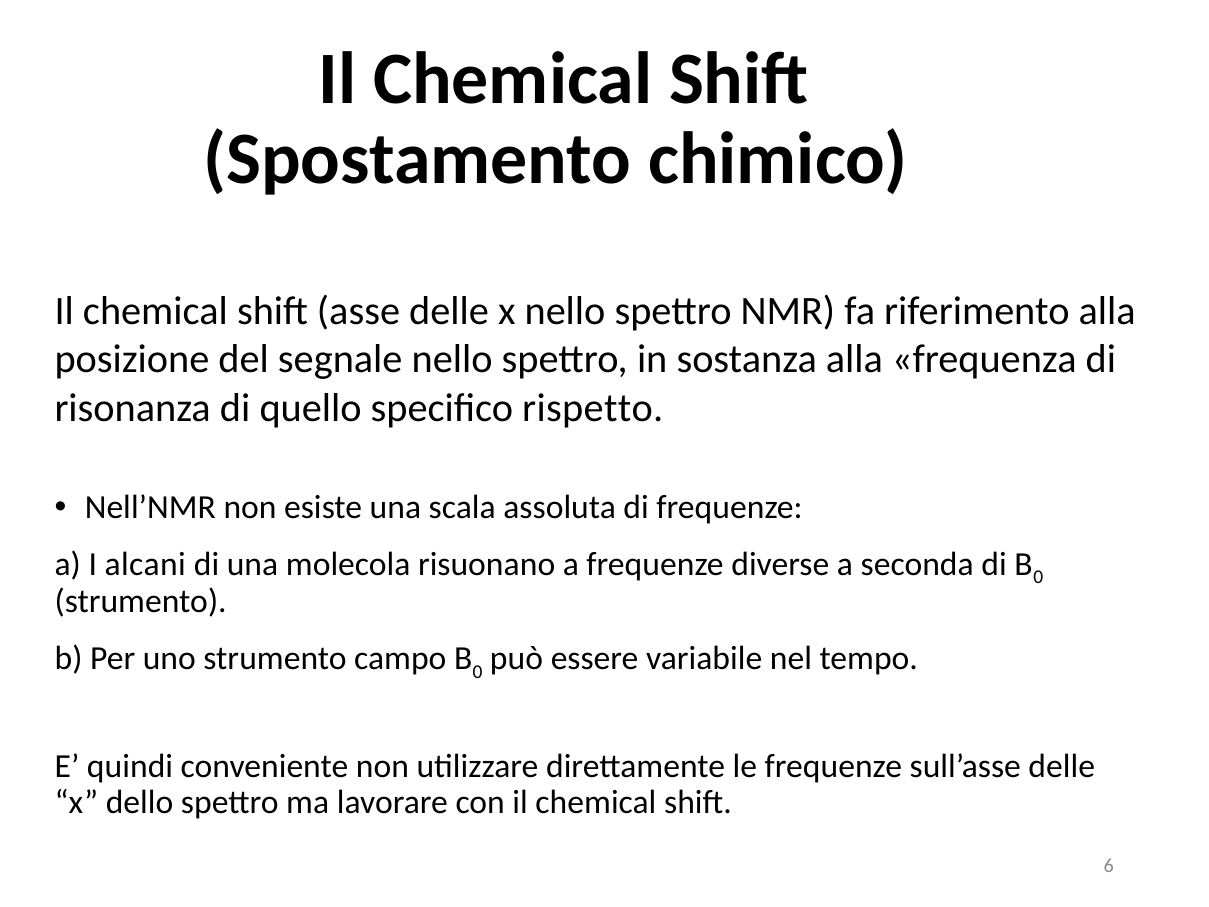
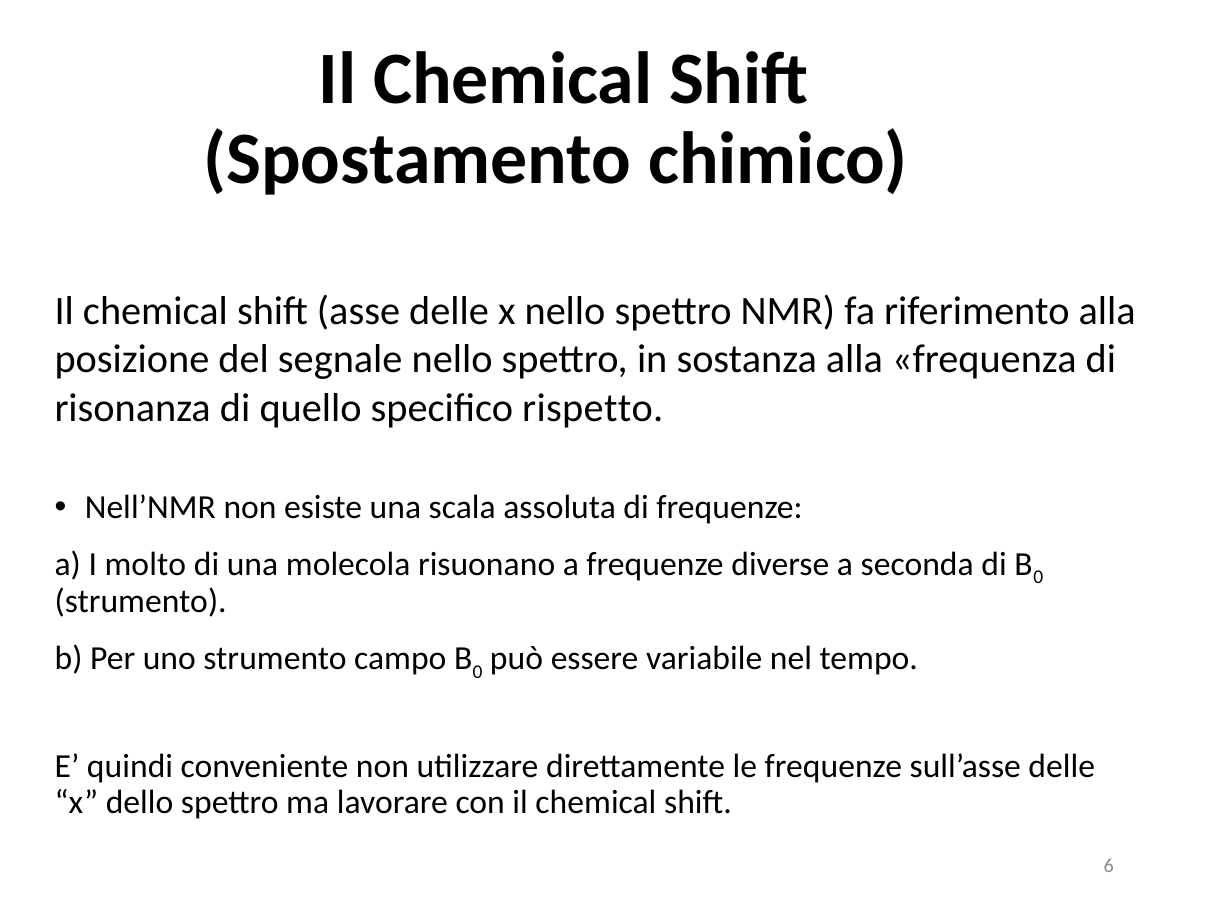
alcani: alcani -> molto (145, 564)
